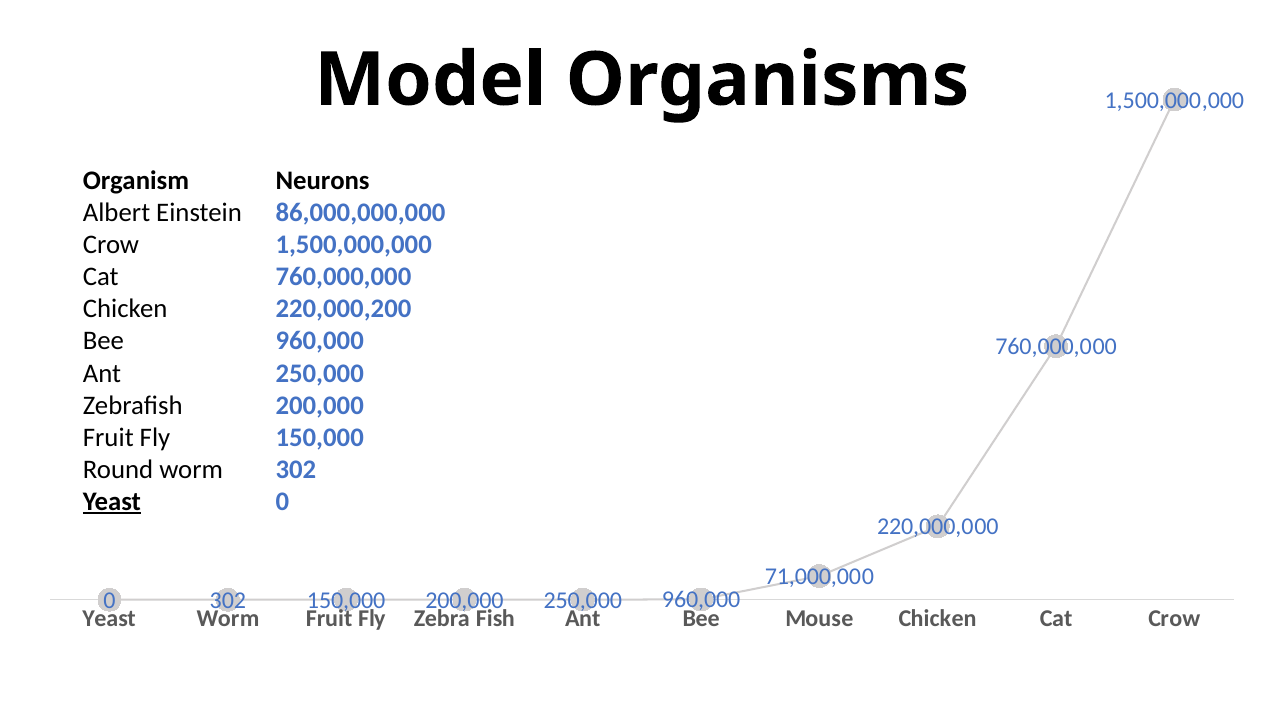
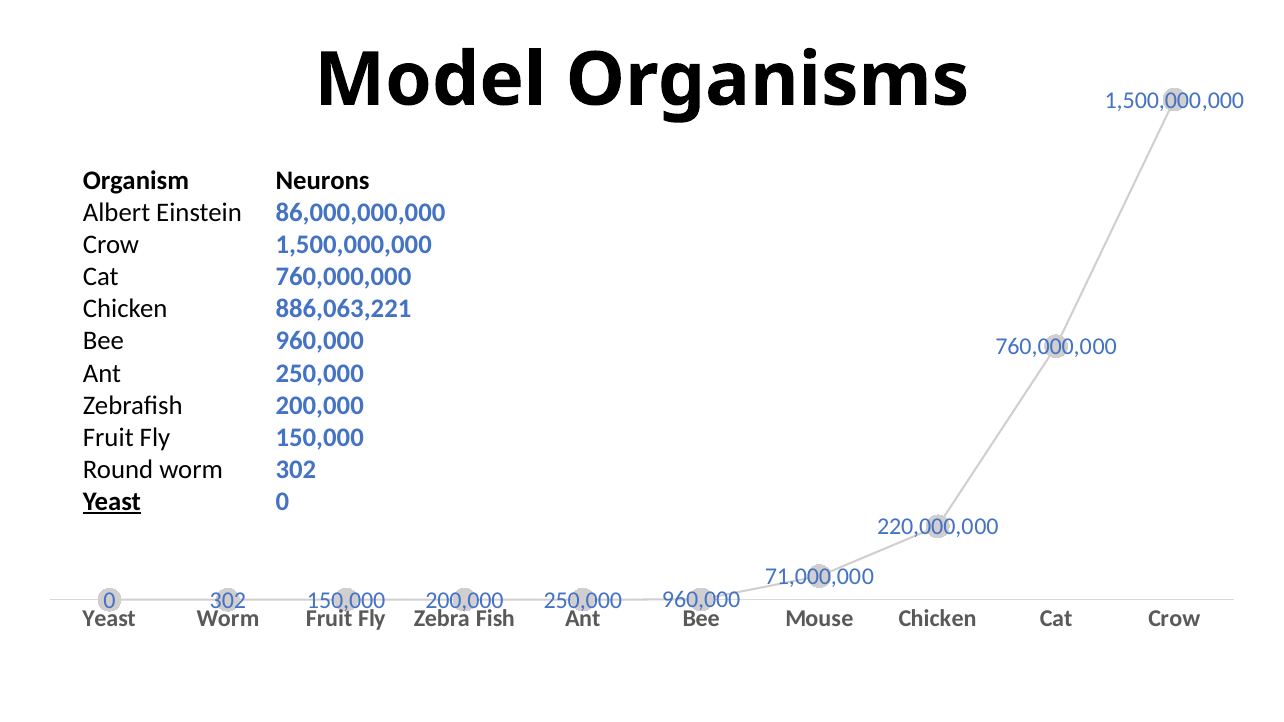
220,000,200: 220,000,200 -> 886,063,221 (343, 309)
